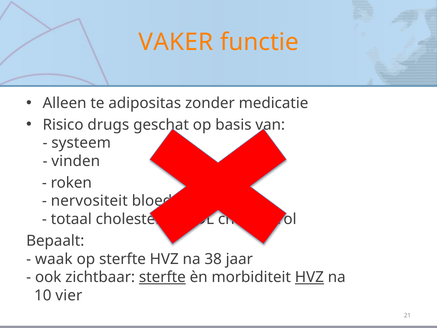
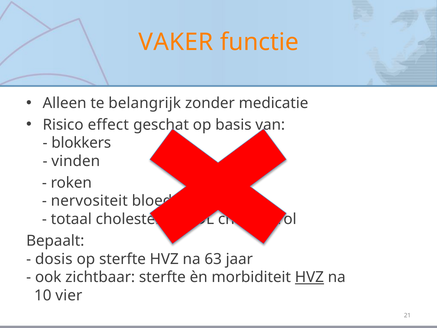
adipositas: adipositas -> belangrijk (145, 103)
drugs: drugs -> effect (108, 125)
systeem: systeem -> blokkers (81, 143)
waak: waak -> dosis (54, 259)
38: 38 -> 63 (213, 259)
sterfte underline: present -> none (162, 277)
